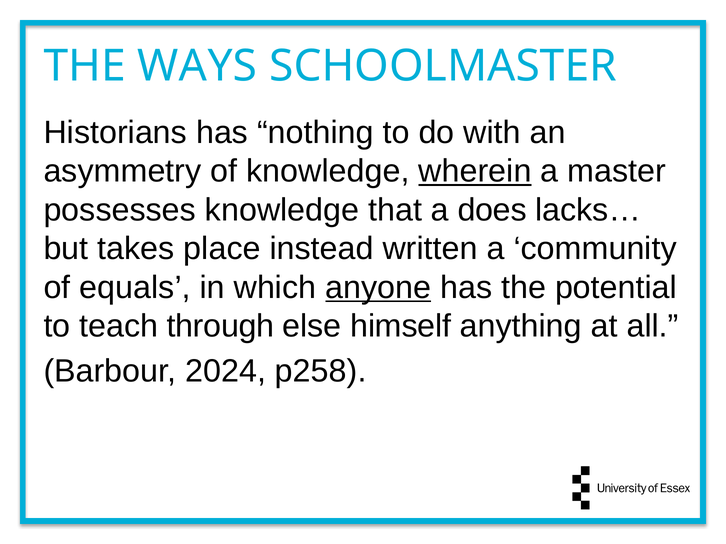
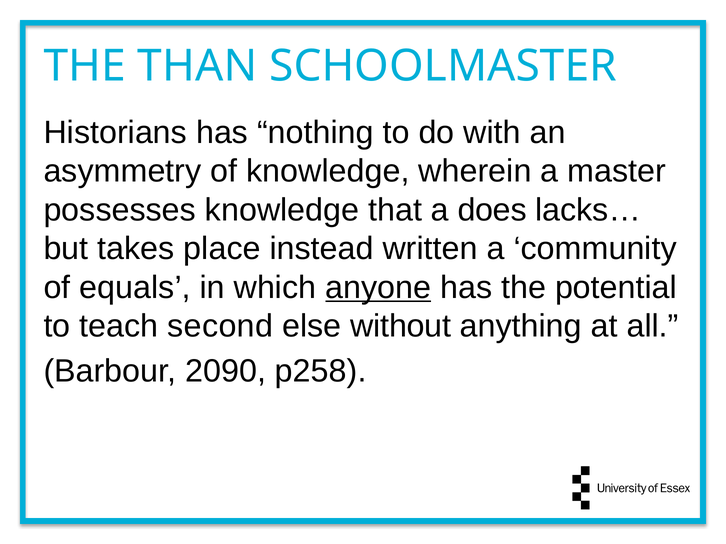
WAYS: WAYS -> THAN (197, 66)
wherein underline: present -> none (475, 171)
through: through -> second (220, 326)
himself: himself -> without (401, 326)
2024: 2024 -> 2090 (226, 372)
